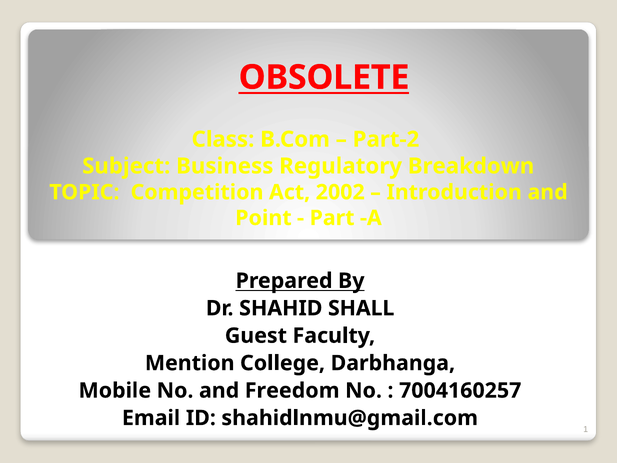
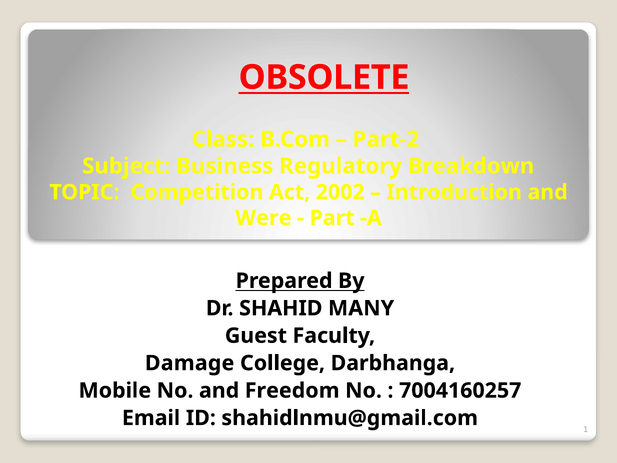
Point: Point -> Were (263, 218)
SHALL: SHALL -> MANY (361, 308)
Mention: Mention -> Damage (190, 363)
